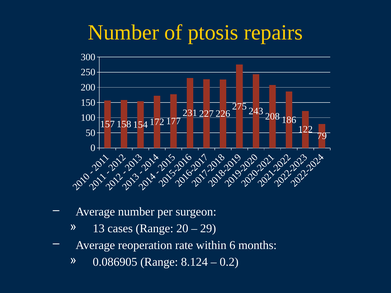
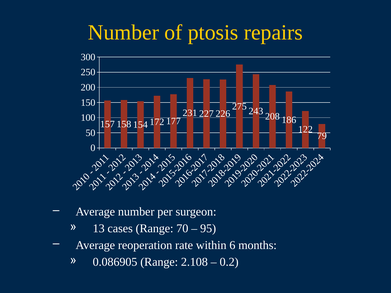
20: 20 -> 70 (182, 229)
29: 29 -> 95 (208, 229)
8.124: 8.124 -> 2.108 (194, 262)
